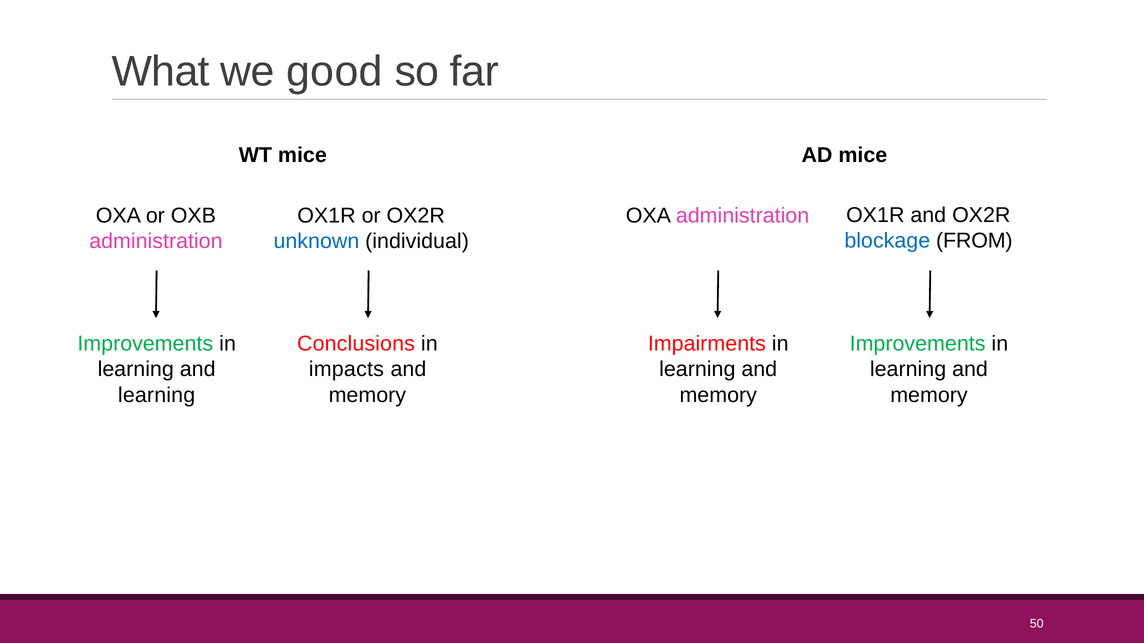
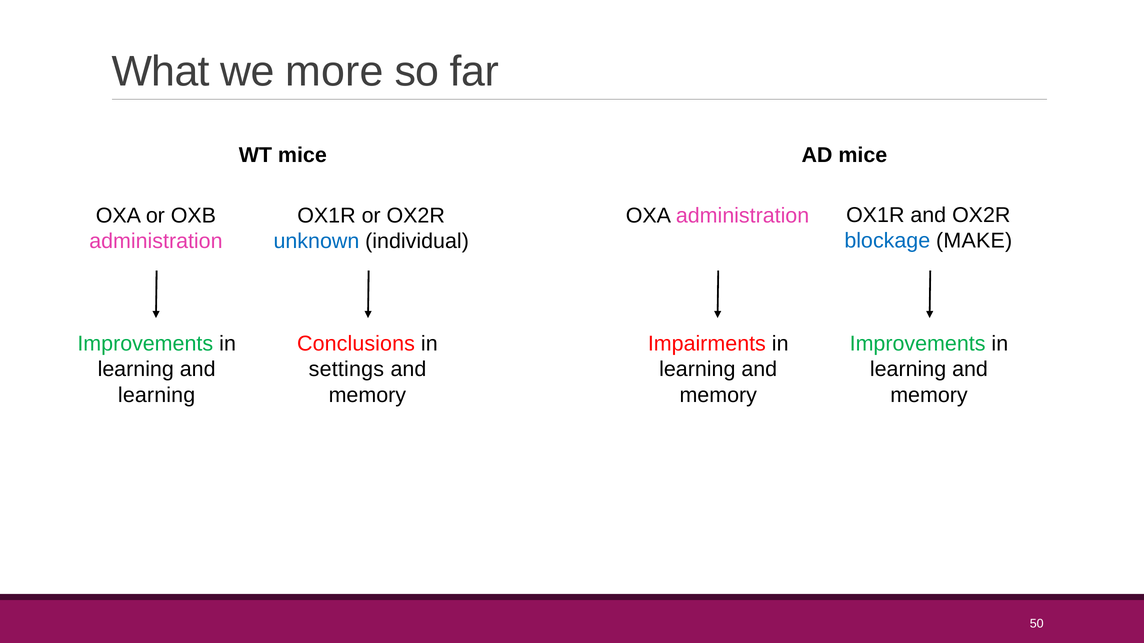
good: good -> more (335, 72)
FROM: FROM -> MAKE (974, 241)
impacts: impacts -> settings (346, 370)
